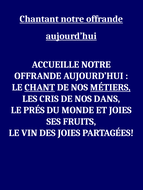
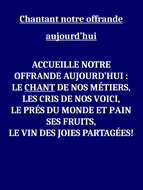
MÉTIERS underline: present -> none (110, 88)
DANS: DANS -> VOICI (107, 99)
ET JOIES: JOIES -> PAIN (120, 111)
